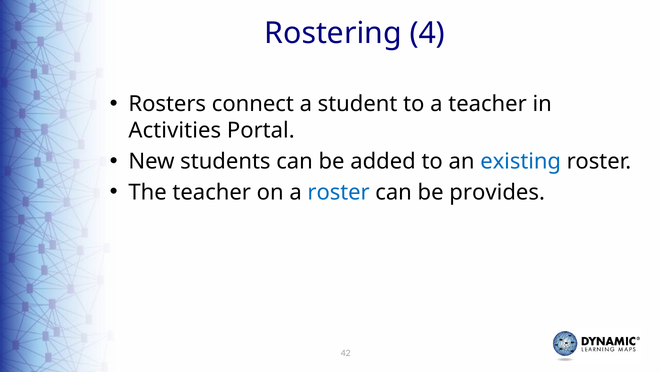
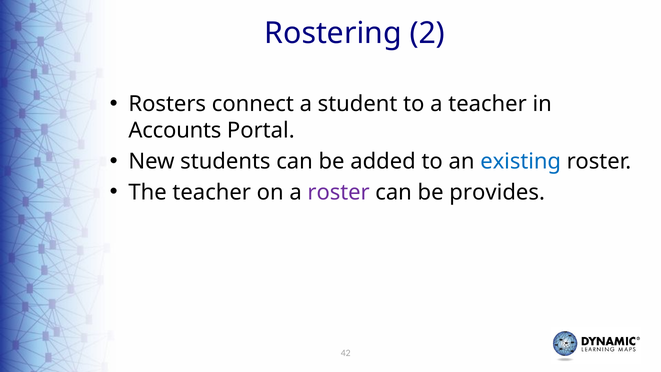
4: 4 -> 2 (427, 33)
Activities: Activities -> Accounts (175, 130)
roster colour: blue -> purple (339, 192)
